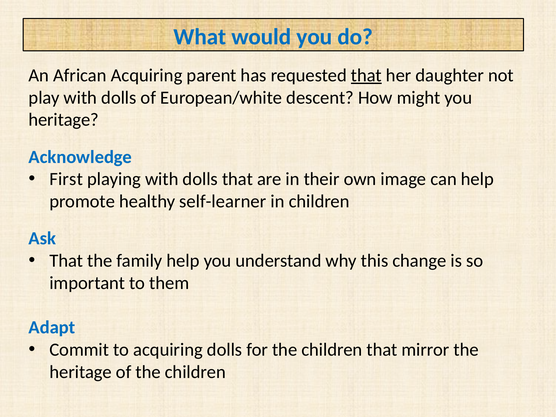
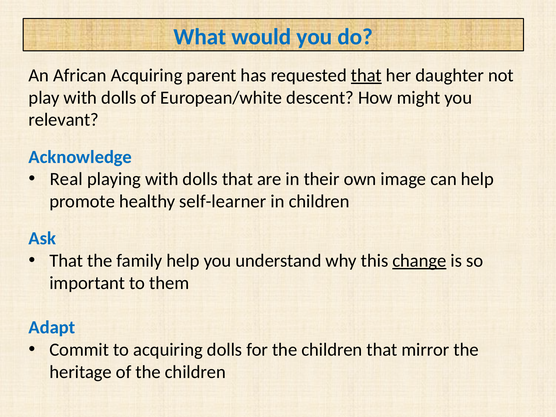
heritage: heritage -> relevant (64, 120)
First: First -> Real (66, 179)
change underline: none -> present (419, 261)
